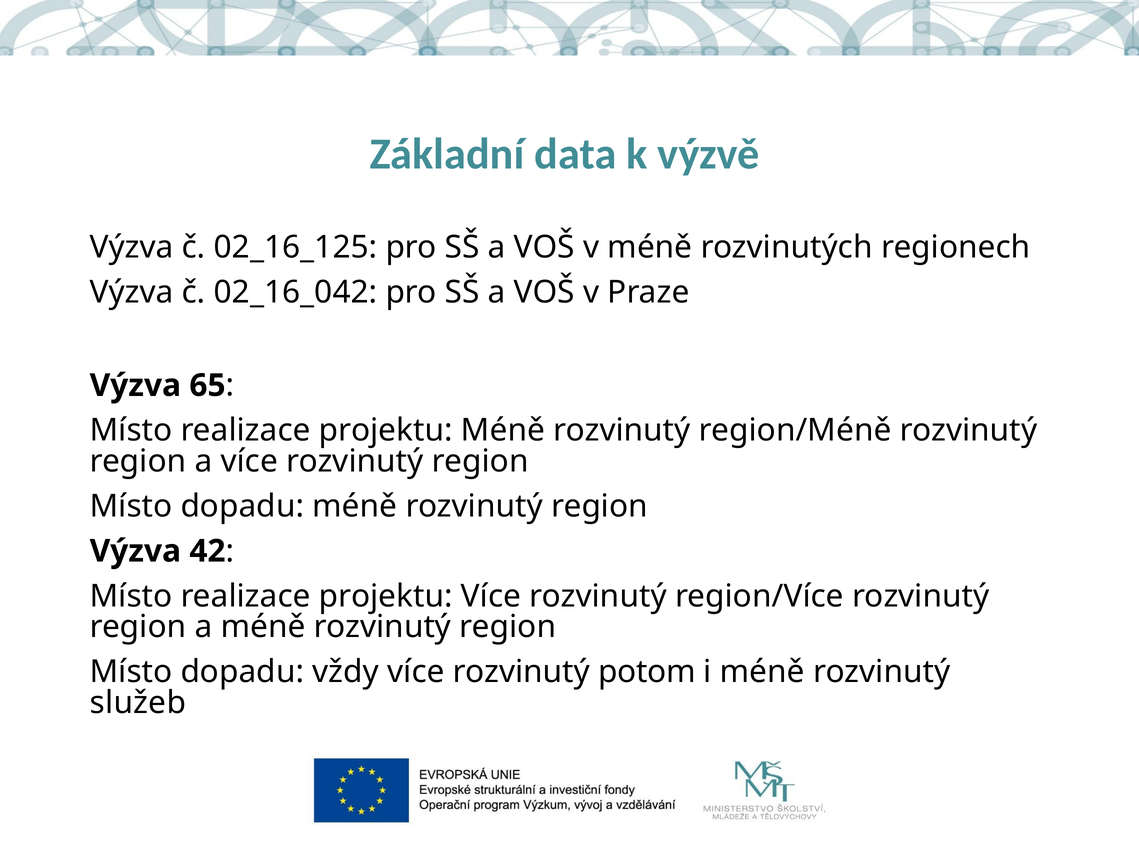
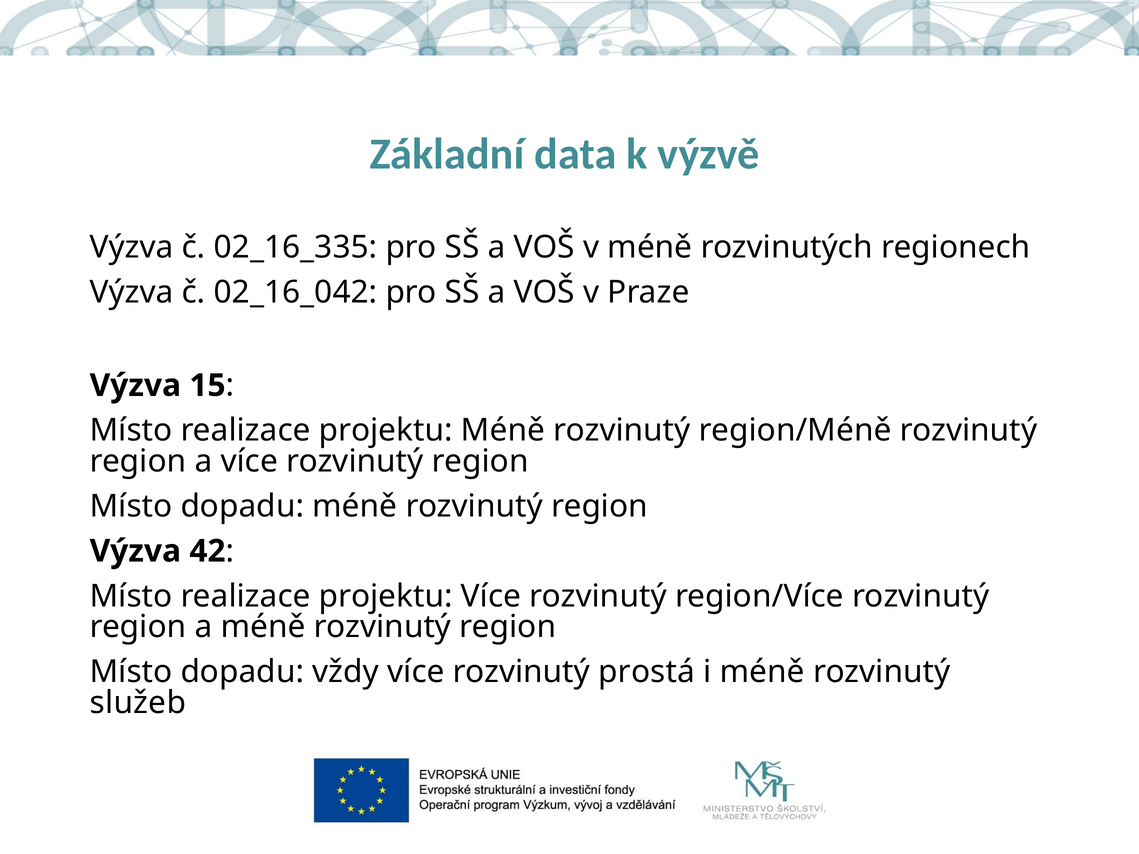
02_16_125: 02_16_125 -> 02_16_335 (296, 247)
65: 65 -> 15 (207, 386)
potom: potom -> prostá (647, 672)
